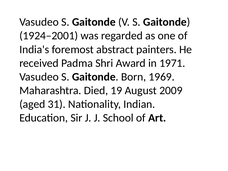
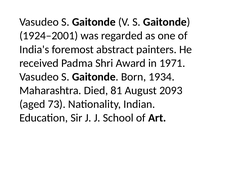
1969: 1969 -> 1934 (162, 77)
19: 19 -> 81 (116, 90)
2009: 2009 -> 2093 (171, 90)
31: 31 -> 73 (57, 104)
